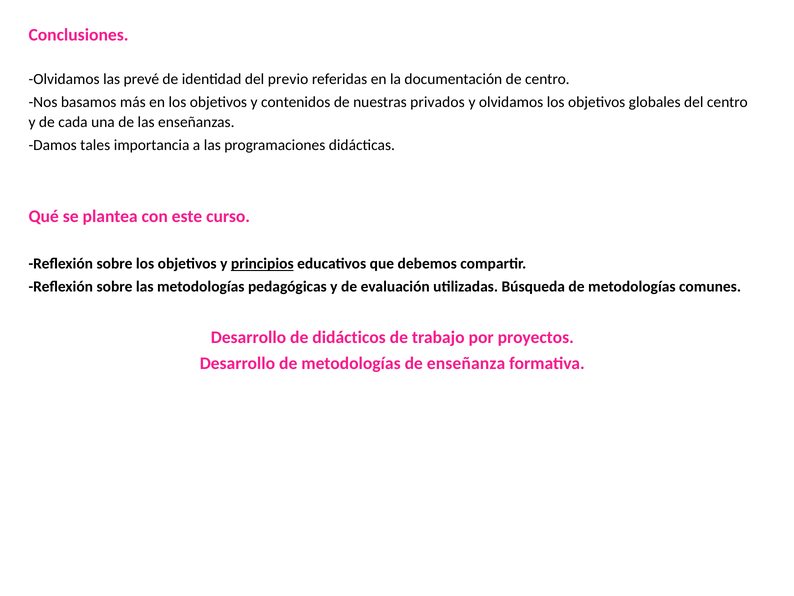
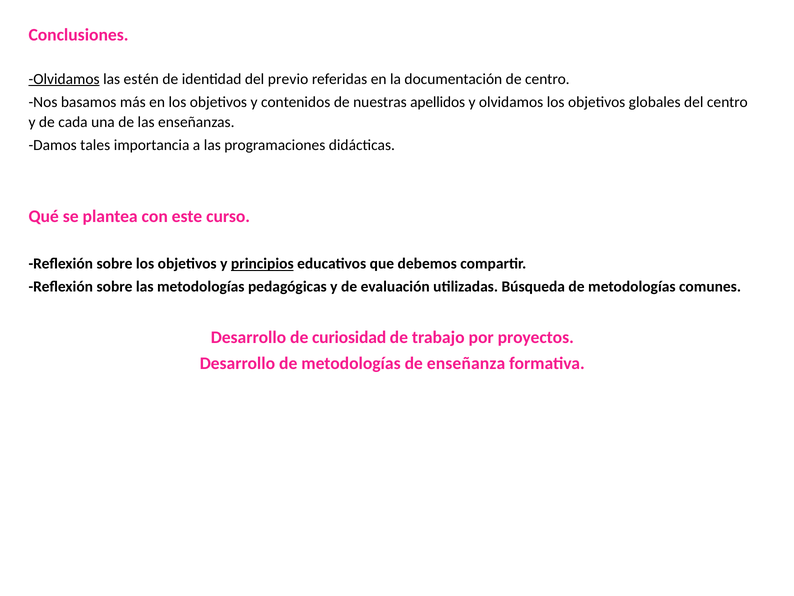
Olvidamos underline: none -> present (64, 79)
prevé: prevé -> estén (141, 79)
privados: privados -> apellidos (438, 102)
didácticos: didácticos -> curiosidad (349, 337)
